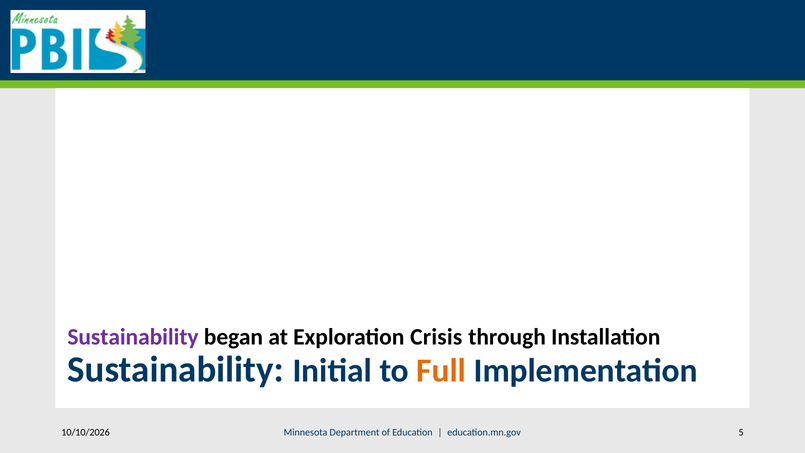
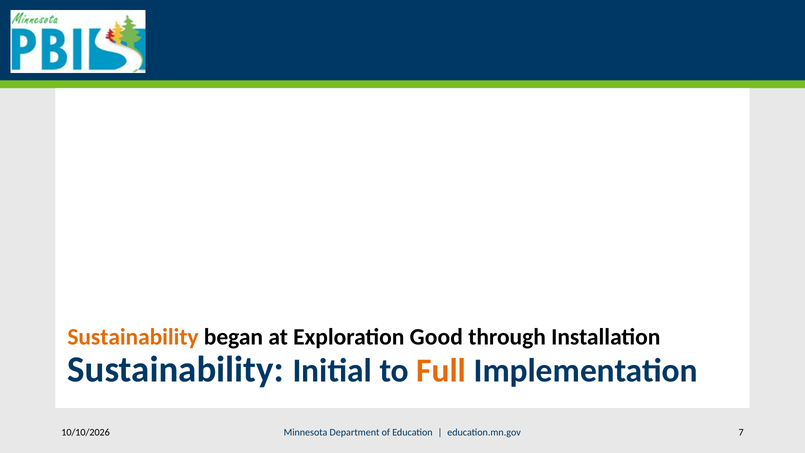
Sustainability colour: purple -> orange (133, 337)
Crisis: Crisis -> Good (436, 337)
5: 5 -> 7 (741, 432)
